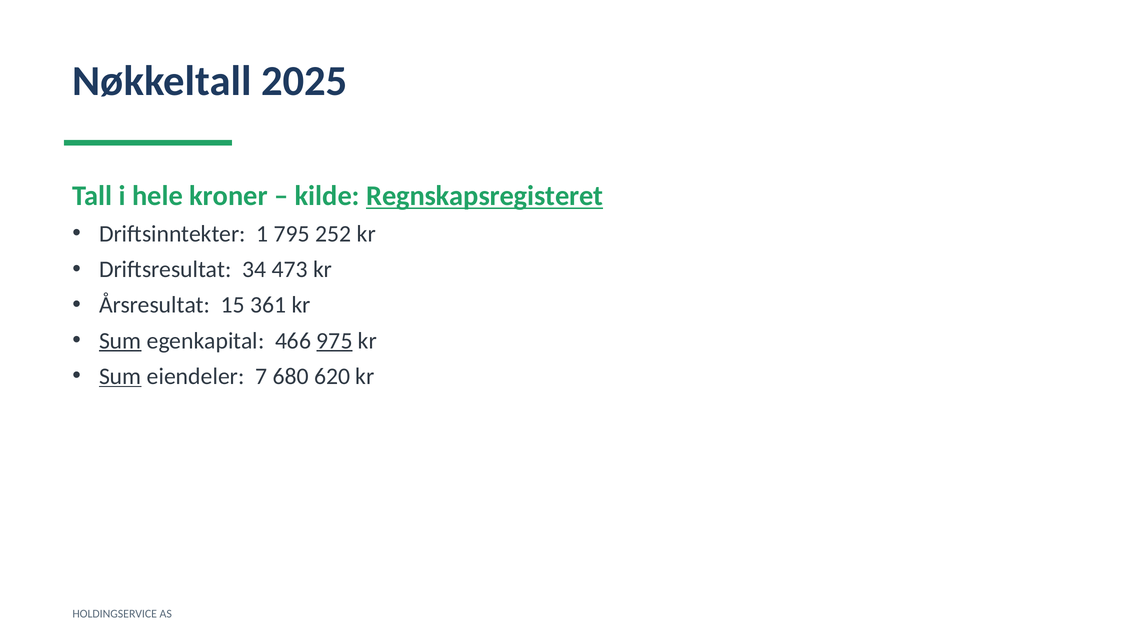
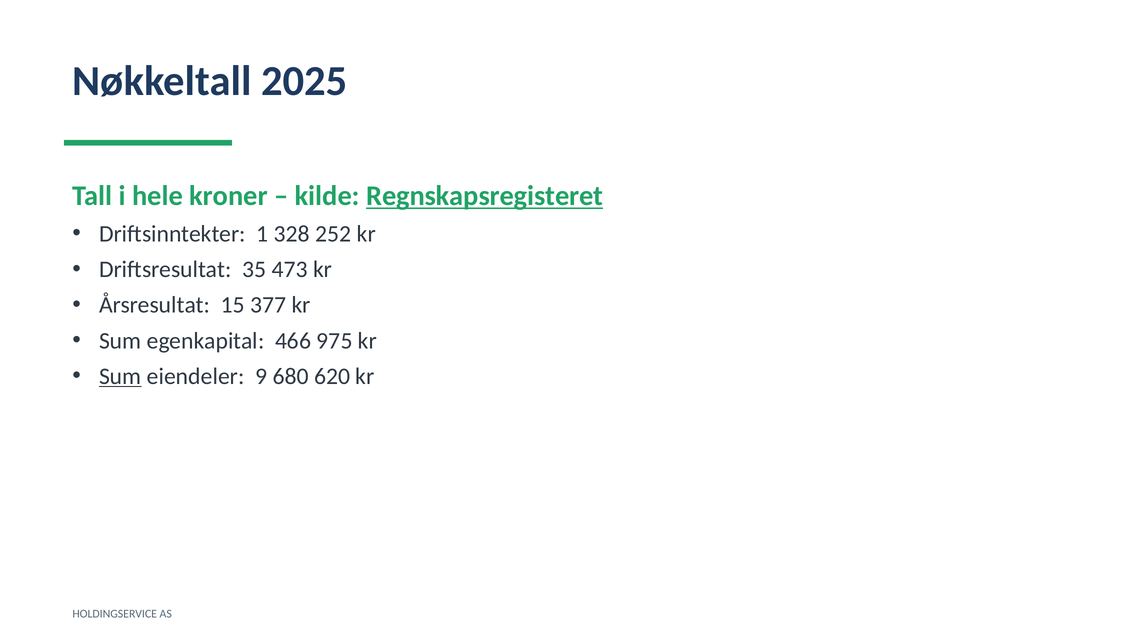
795: 795 -> 328 (292, 234)
34: 34 -> 35 (254, 270)
361: 361 -> 377 (268, 305)
Sum underline: present -> none (120, 341)
975 underline: present -> none (334, 341)
7: 7 -> 9 (261, 376)
